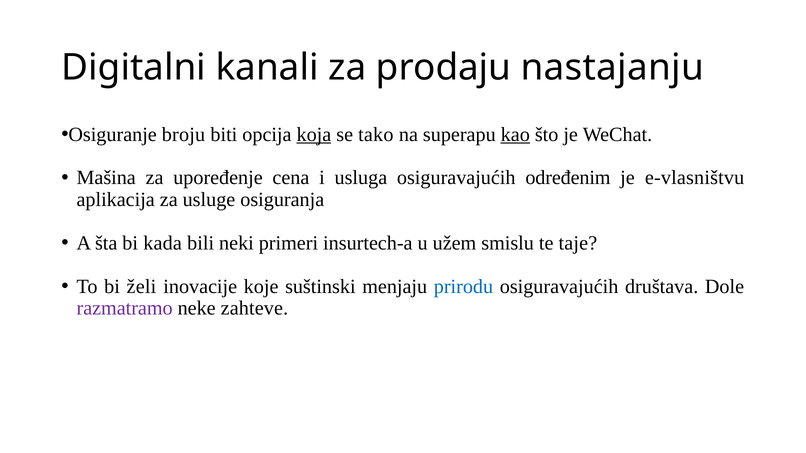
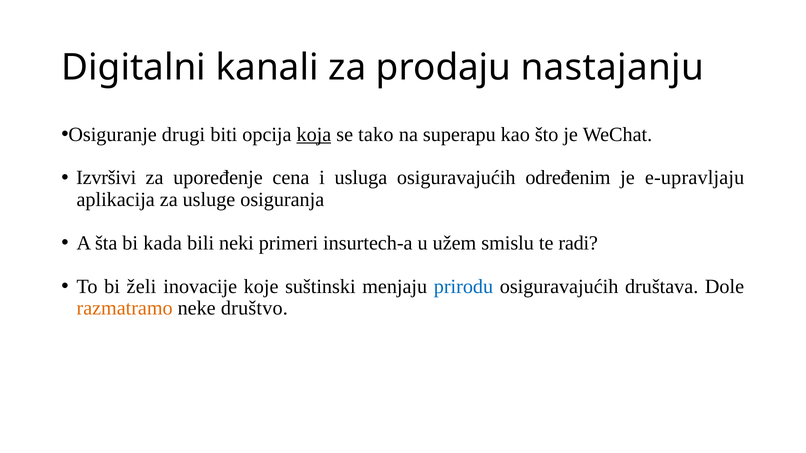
broju: broju -> drugi (184, 134)
kao underline: present -> none (515, 134)
Mašina: Mašina -> Izvršivi (106, 178)
e-vlasništvu: e-vlasništvu -> e-upravljaju (695, 178)
taje: taje -> radi (578, 243)
razmatramo colour: purple -> orange (125, 308)
zahteve: zahteve -> društvo (254, 308)
